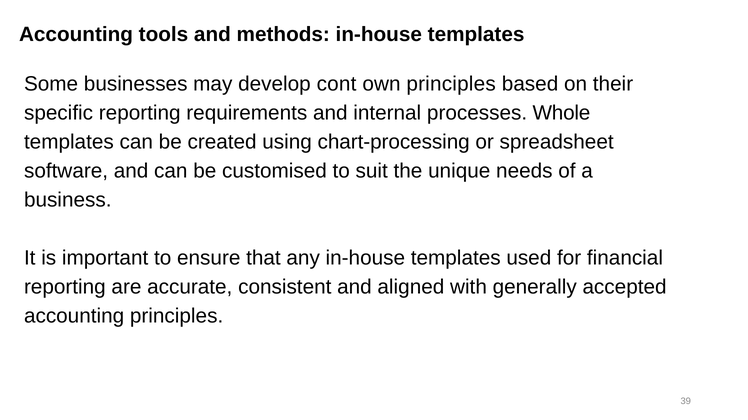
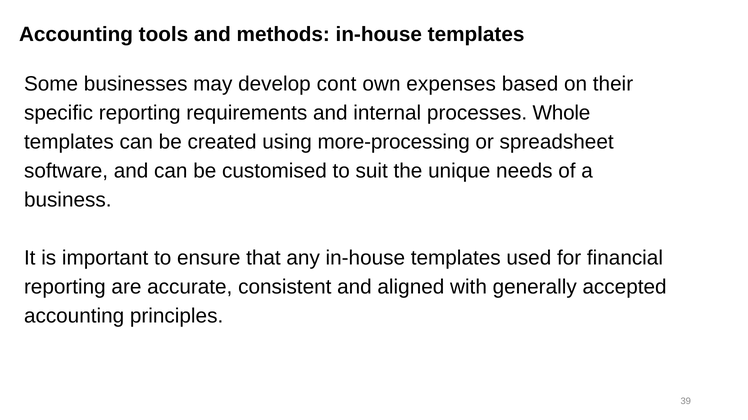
own principles: principles -> expenses (451, 84)
chart-processing: chart-processing -> more-processing (394, 142)
